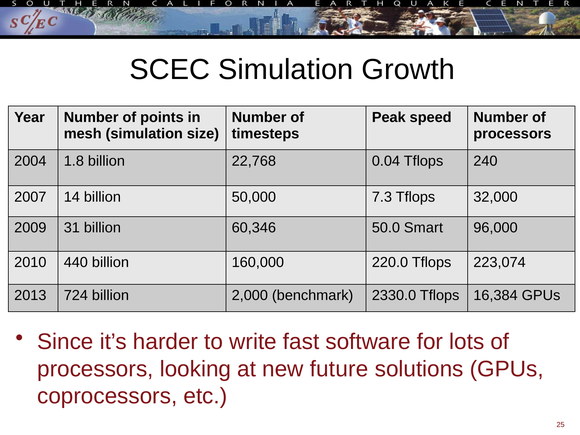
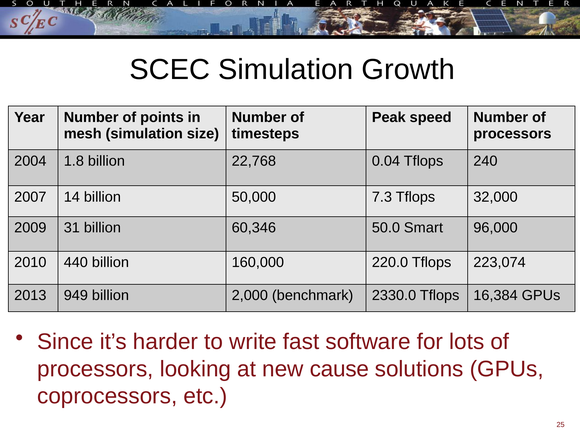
724: 724 -> 949 (76, 296)
future: future -> cause (339, 369)
